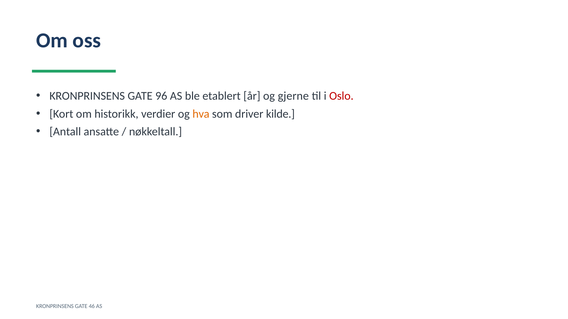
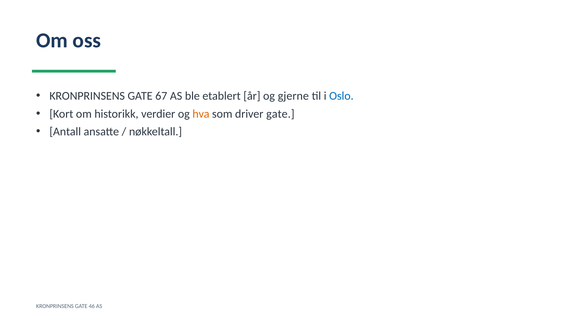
96: 96 -> 67 (161, 96)
Oslo colour: red -> blue (341, 96)
driver kilde: kilde -> gate (280, 114)
